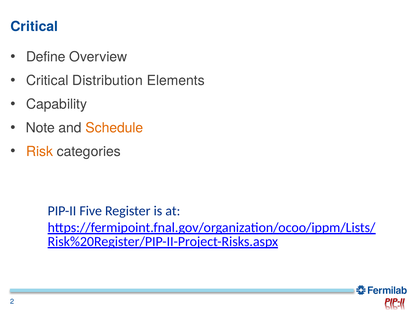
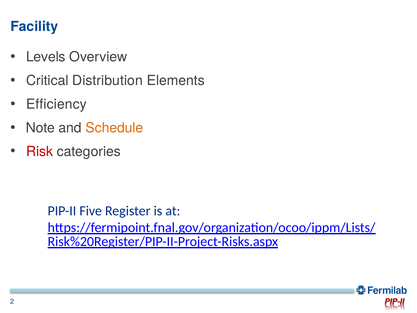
Critical: Critical -> Facility (34, 27)
Define: Define -> Levels (46, 57)
Capability: Capability -> Efficiency (57, 104)
Risk colour: orange -> red (40, 151)
